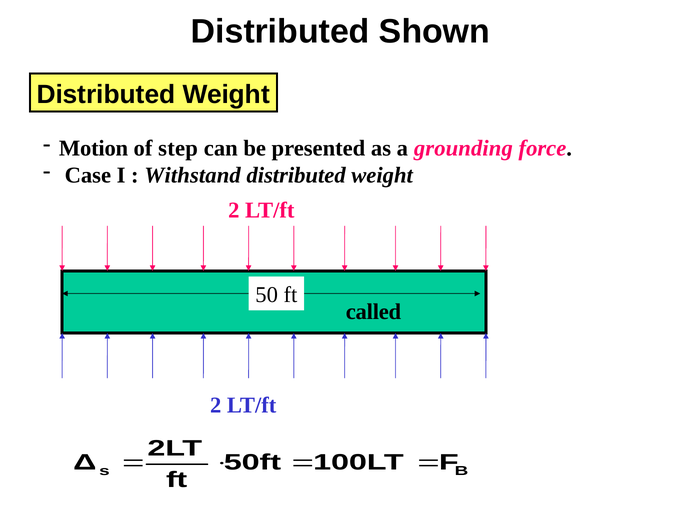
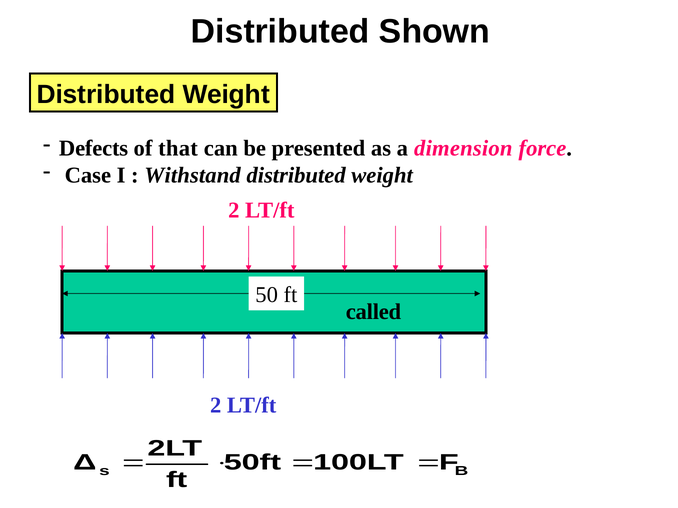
Motion: Motion -> Defects (94, 148)
step: step -> that (178, 148)
grounding: grounding -> dimension (463, 148)
